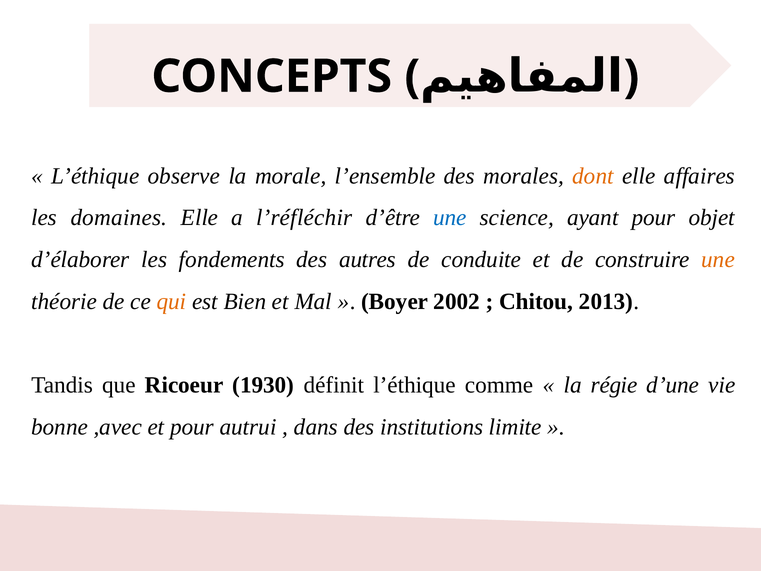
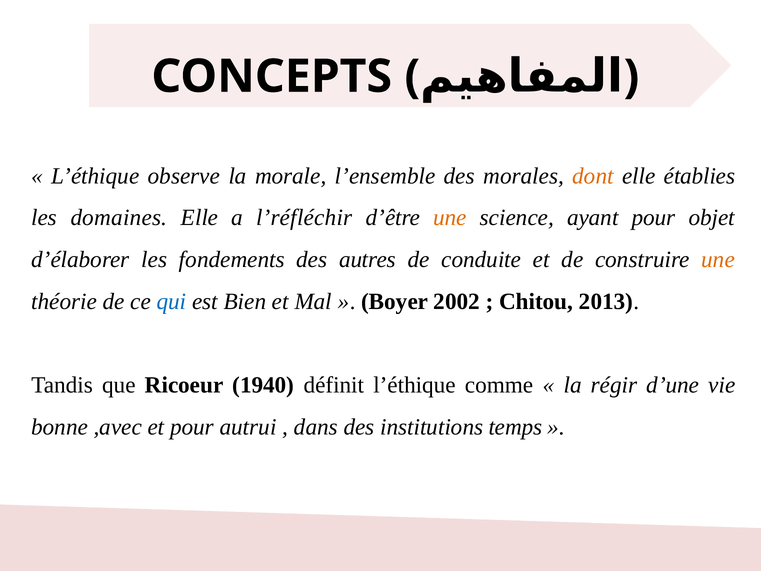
affaires: affaires -> établies (700, 176)
une colour: blue -> orange (450, 218)
qui colour: orange -> blue (172, 301)
1930: 1930 -> 1940 (263, 385)
régie: régie -> régir (614, 385)
limite: limite -> temps (515, 427)
